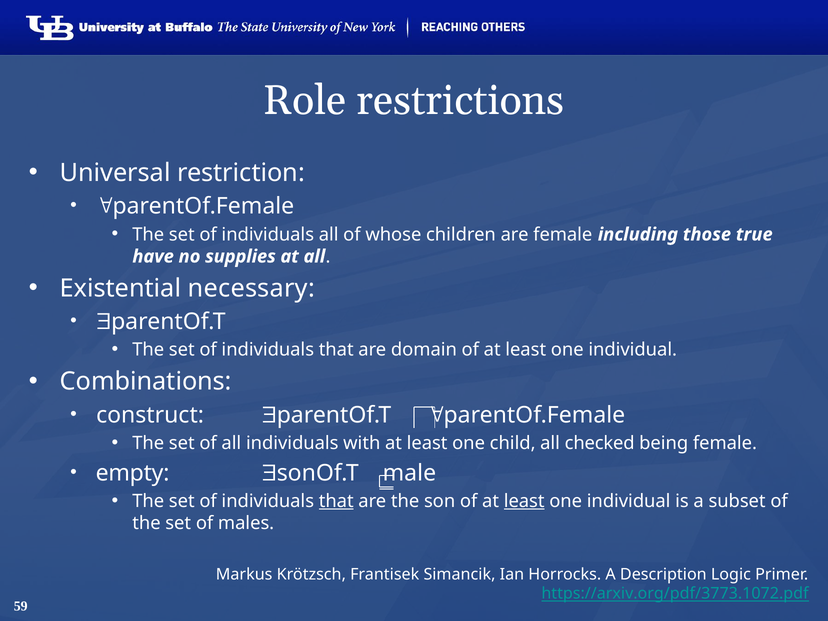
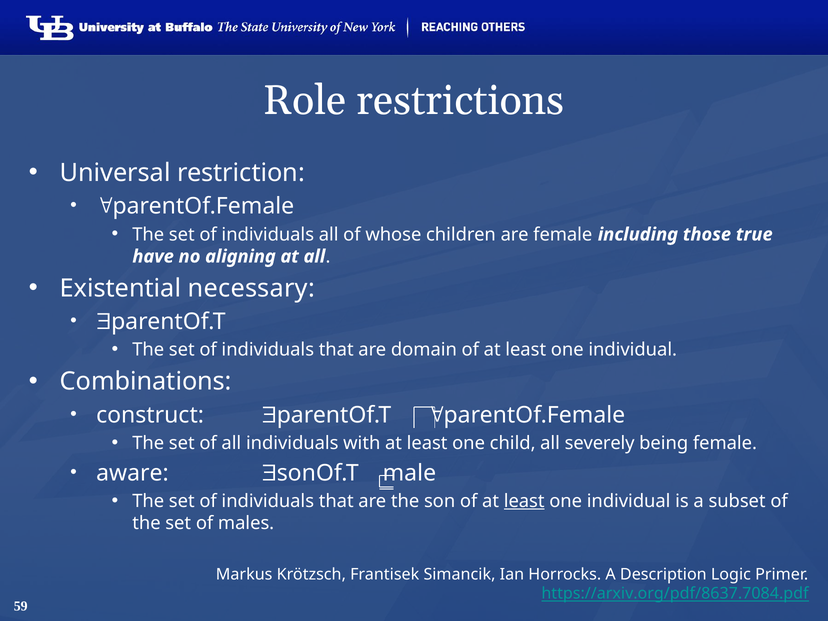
supplies: supplies -> aligning (240, 257)
checked: checked -> severely (600, 443)
empty: empty -> aware (132, 473)
that underline: present -> none (336, 501)
https://arxiv.org/pdf/3773.1072.pdf: https://arxiv.org/pdf/3773.1072.pdf -> https://arxiv.org/pdf/8637.7084.pdf (675, 594)
